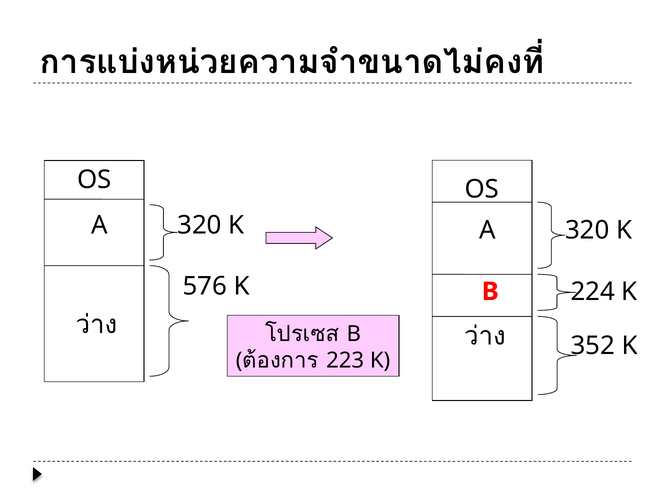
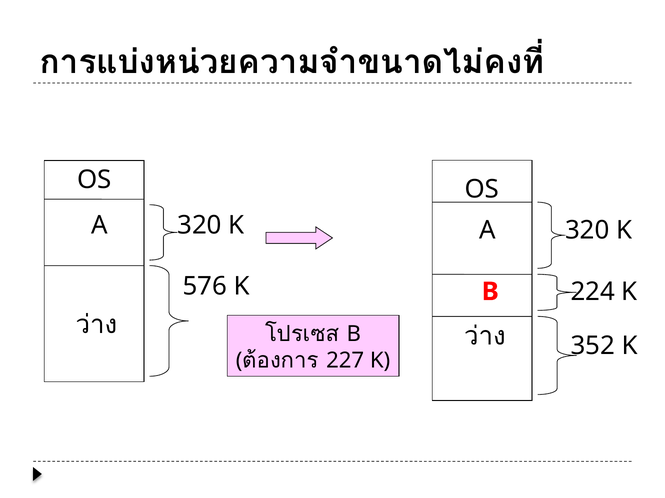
223: 223 -> 227 (345, 361)
